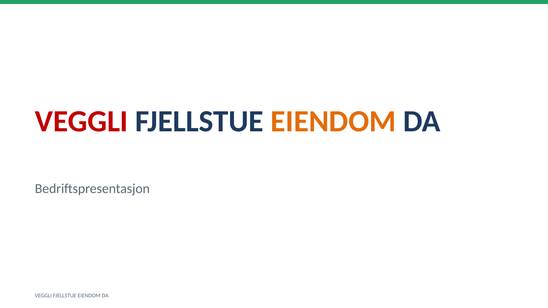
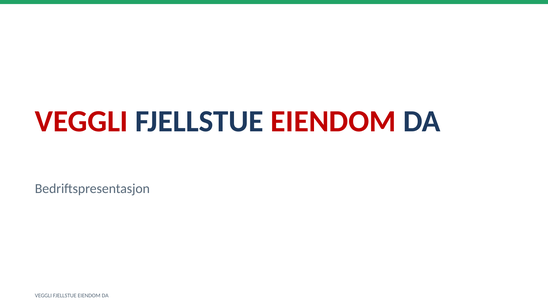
EIENDOM colour: orange -> red (333, 122)
